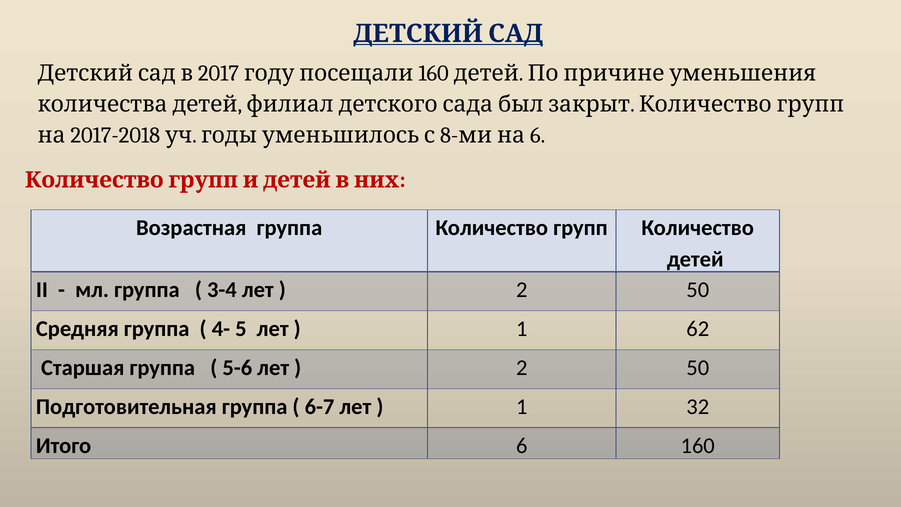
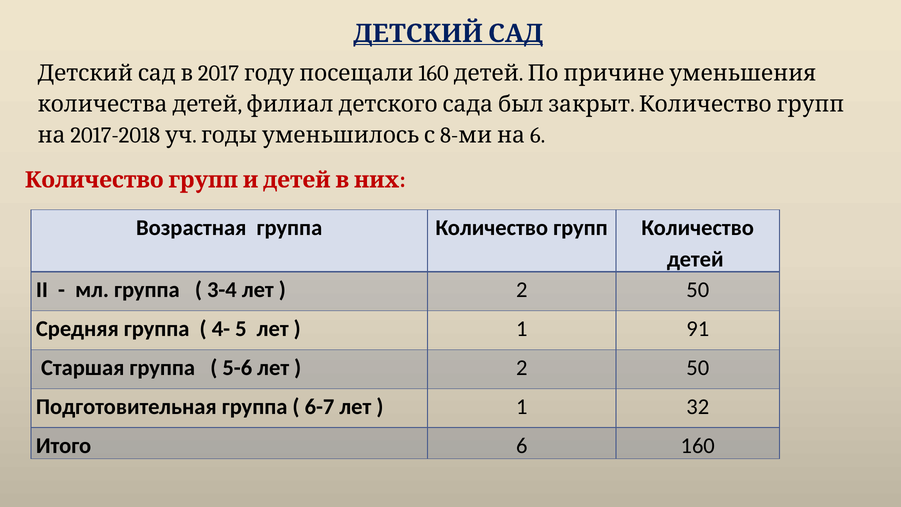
62: 62 -> 91 (698, 329)
